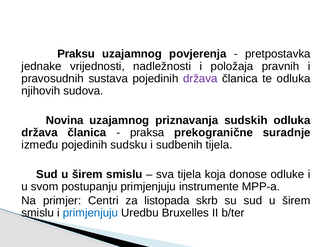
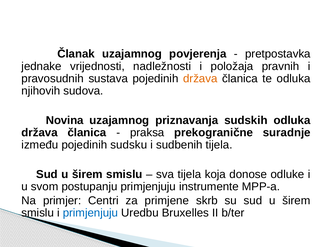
Praksu: Praksu -> Članak (76, 54)
država colour: purple -> orange (200, 79)
listopada: listopada -> primjene (167, 201)
